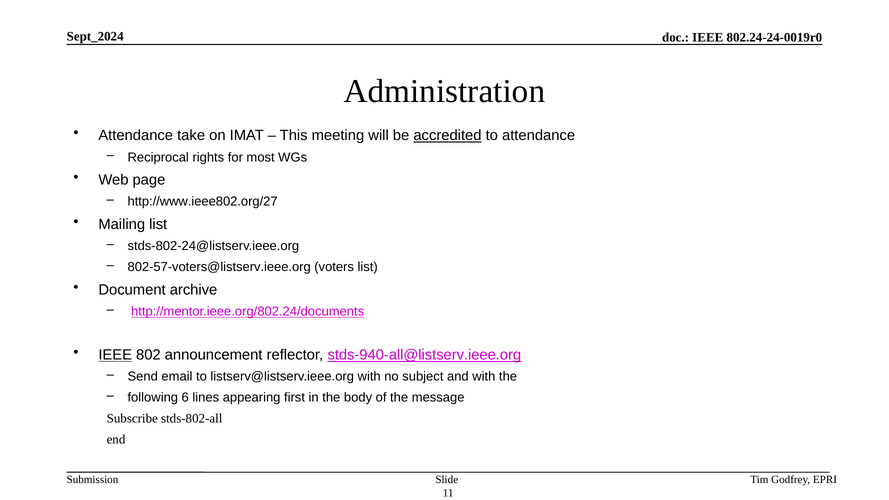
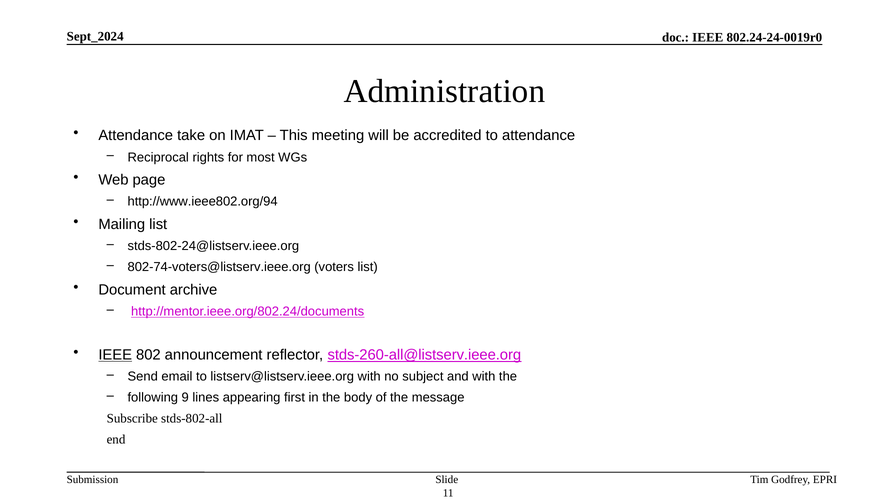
accredited underline: present -> none (447, 136)
http://www.ieee802.org/27: http://www.ieee802.org/27 -> http://www.ieee802.org/94 (203, 202)
802-57-voters@listserv.ieee.org: 802-57-voters@listserv.ieee.org -> 802-74-voters@listserv.ieee.org (219, 267)
stds-940-all@listserv.ieee.org: stds-940-all@listserv.ieee.org -> stds-260-all@listserv.ieee.org (424, 355)
6: 6 -> 9 (185, 397)
